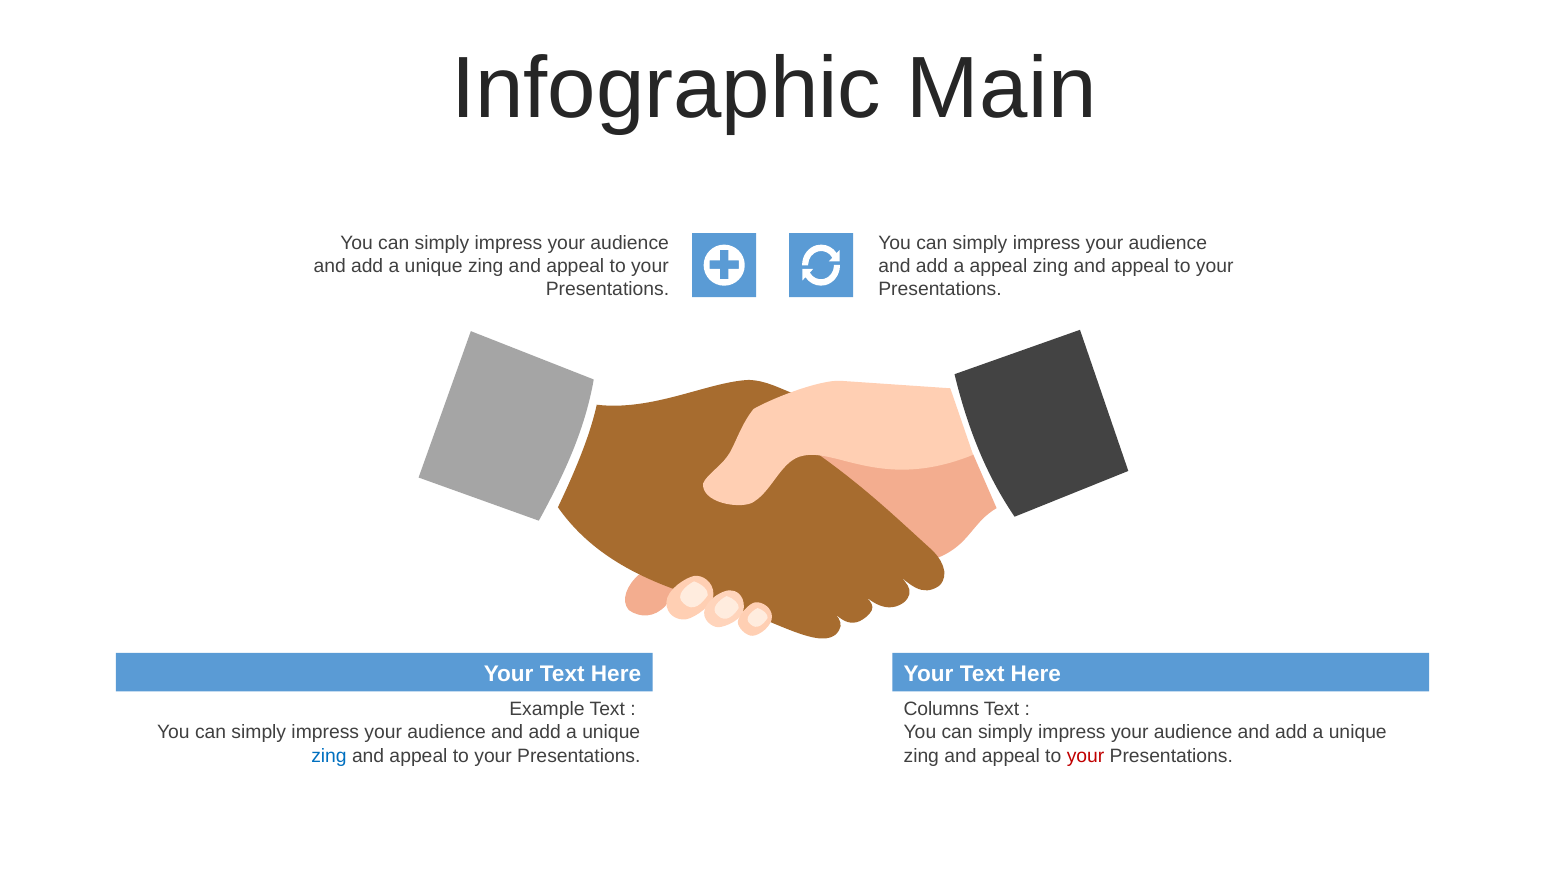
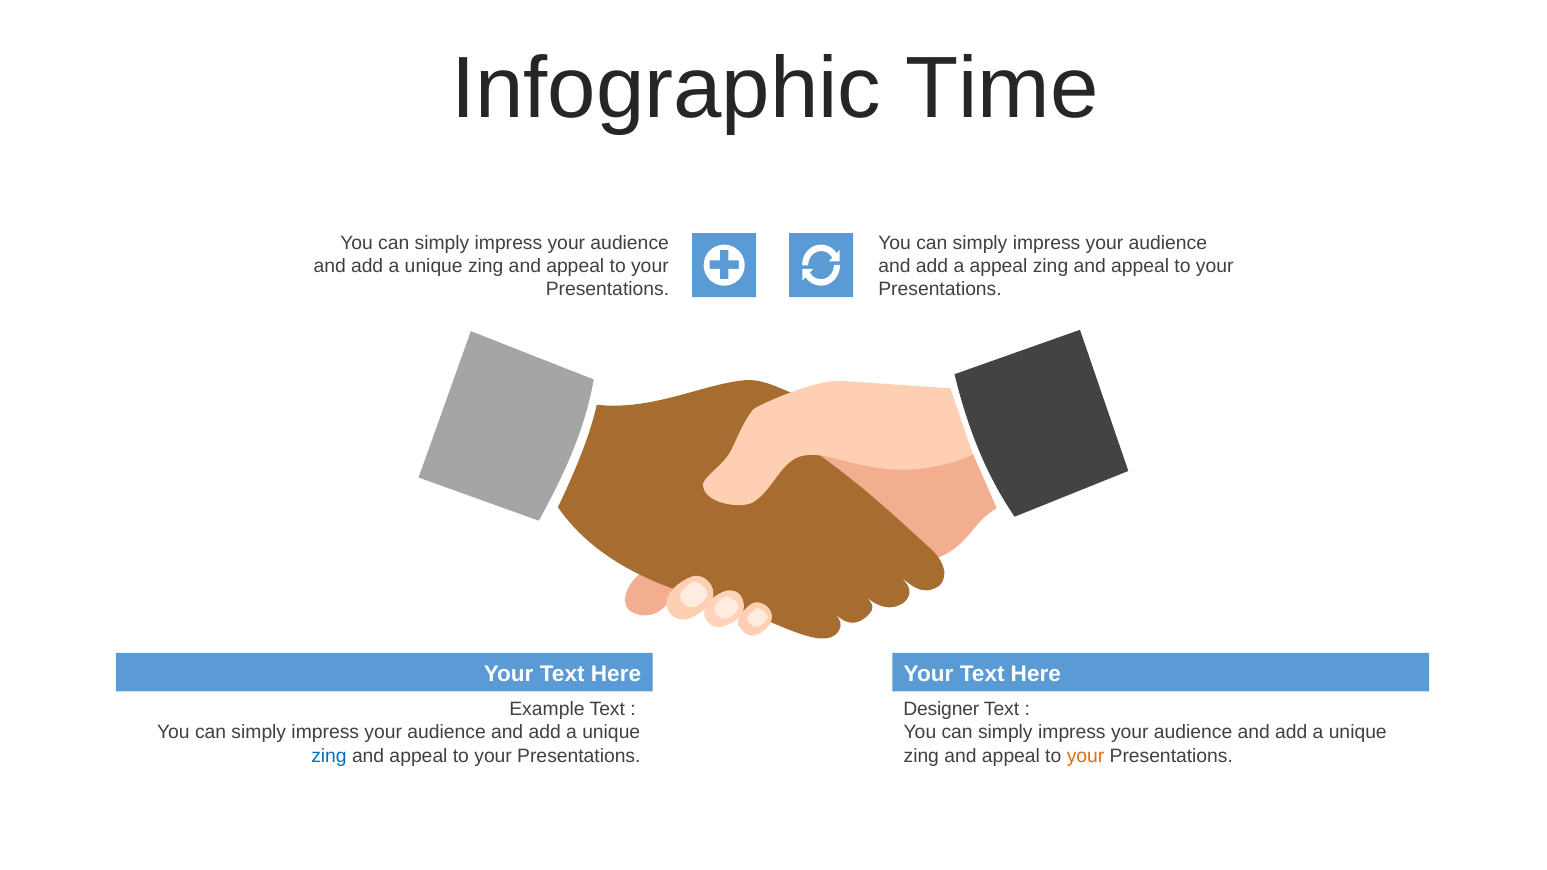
Main: Main -> Time (1002, 88)
Columns: Columns -> Designer (941, 710)
your colour: red -> orange (1086, 756)
